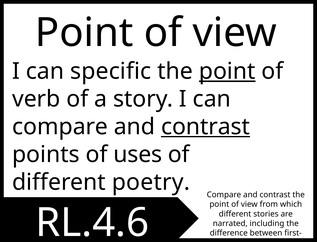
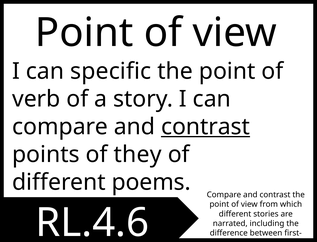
point underline: present -> none (227, 71)
uses: uses -> they (138, 154)
poetry: poetry -> poems (151, 182)
